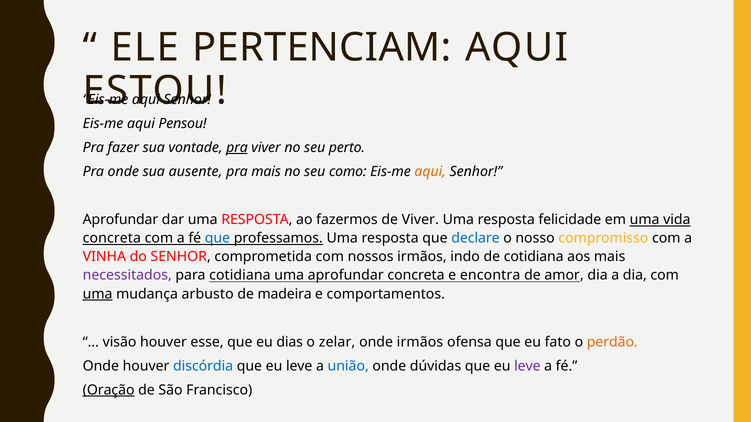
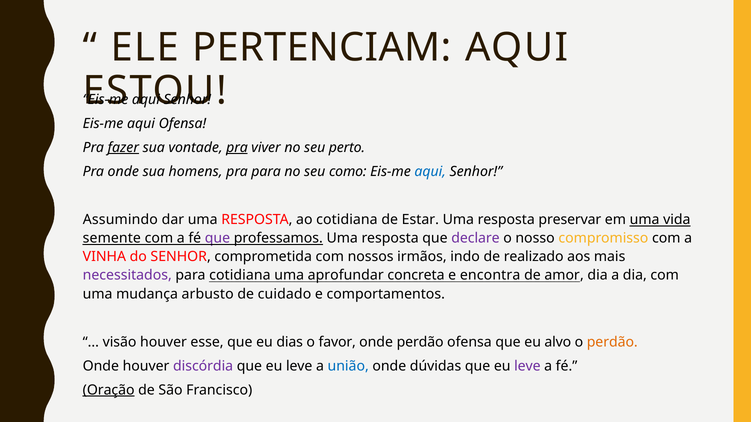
aqui Pensou: Pensou -> Ofensa (182, 124)
fazer underline: none -> present (123, 148)
ausente: ausente -> homens (196, 172)
pra mais: mais -> para (266, 172)
aqui colour: orange -> blue (430, 172)
Aprofundar: Aprofundar -> Assumindo (120, 220)
ao fazermos: fazermos -> cotidiana (347, 220)
de Viver: Viver -> Estar (420, 220)
felicidade: felicidade -> preservar (570, 220)
concreta: concreta -> semente (112, 238)
que colour: blue -> purple (217, 238)
declare colour: blue -> purple (475, 238)
de cotidiana: cotidiana -> realizado (534, 257)
uma underline: present -> none (98, 294)
madeira: madeira -> cuidado (284, 294)
zelar: zelar -> favor (337, 342)
onde irmãos: irmãos -> perdão (420, 342)
fato: fato -> alvo (558, 342)
discórdia colour: blue -> purple (203, 366)
